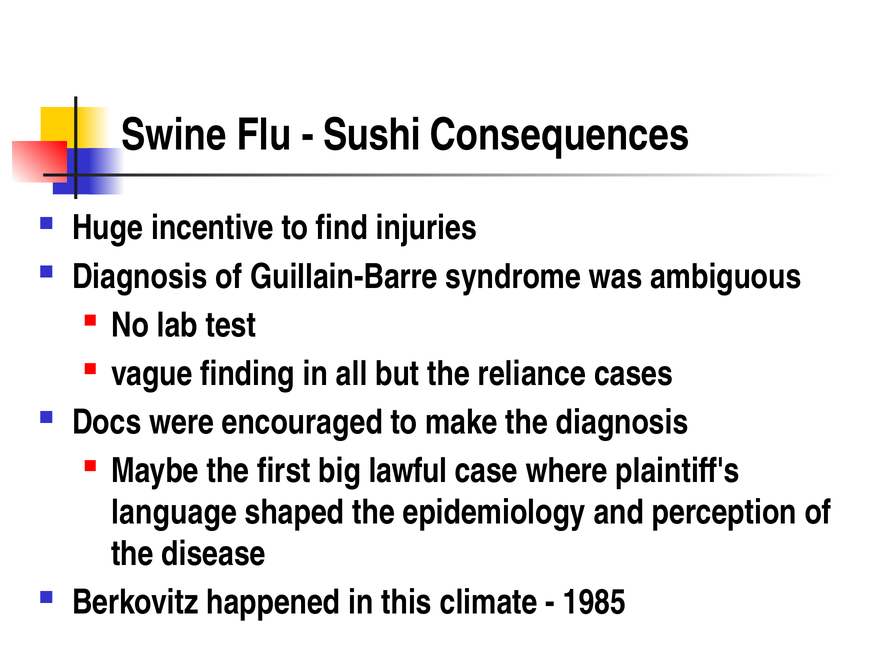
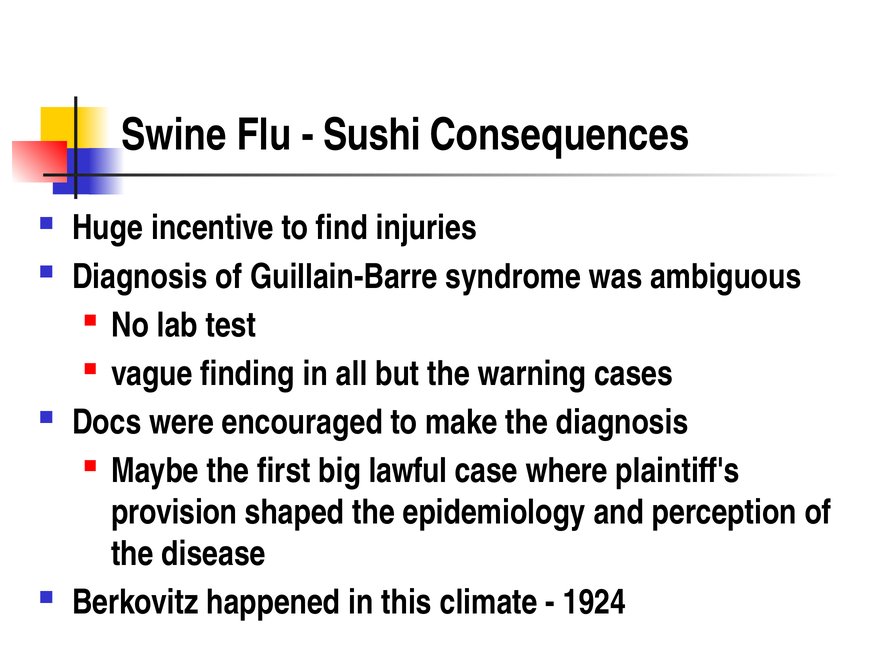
reliance: reliance -> warning (532, 374)
language: language -> provision (174, 512)
1985: 1985 -> 1924 (594, 603)
